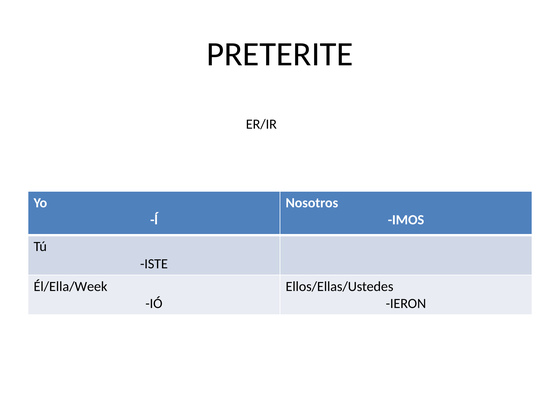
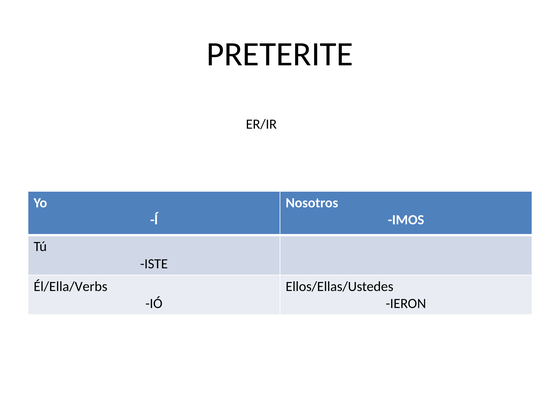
Él/Ella/Week: Él/Ella/Week -> Él/Ella/Verbs (71, 286)
